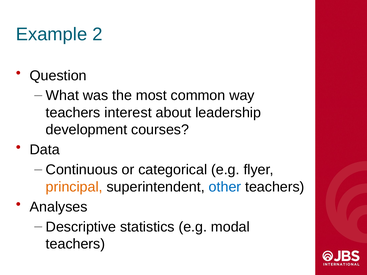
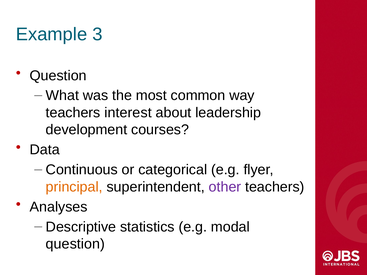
2: 2 -> 3 (97, 34)
other colour: blue -> purple (225, 187)
teachers: teachers -> question (75, 244)
